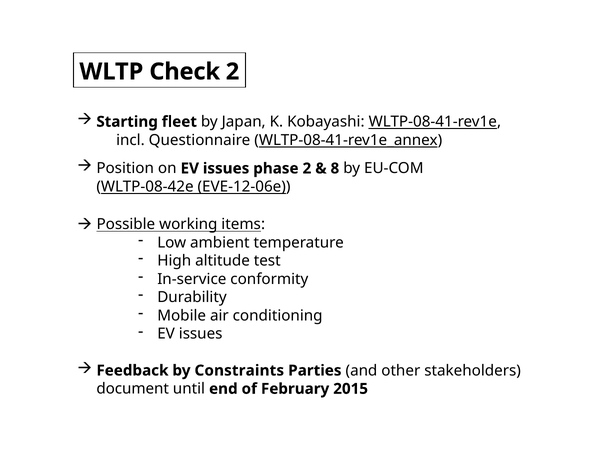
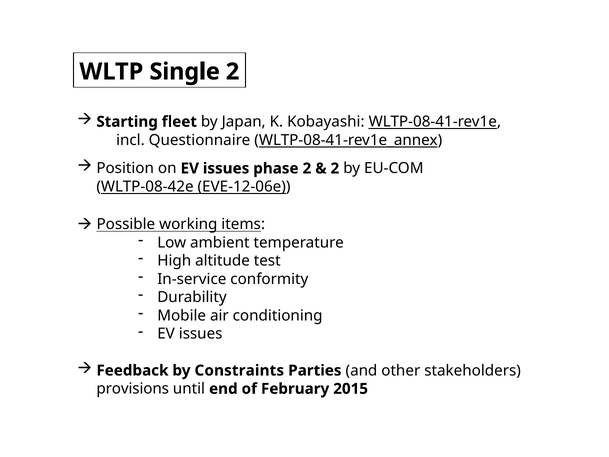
Check: Check -> Single (185, 72)
8: 8 -> 2 (335, 168)
document: document -> provisions (133, 389)
